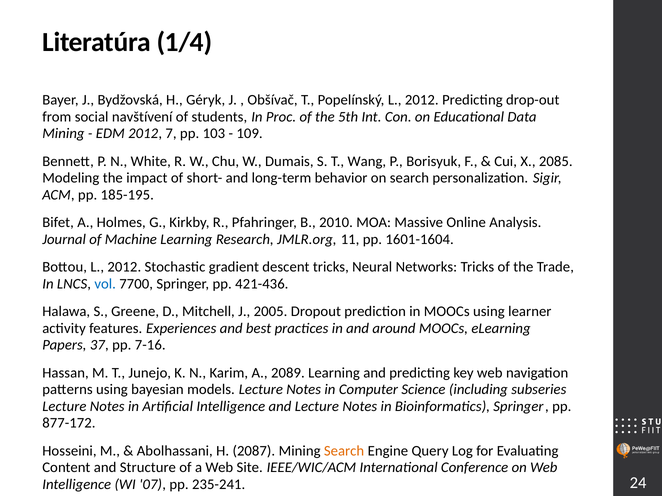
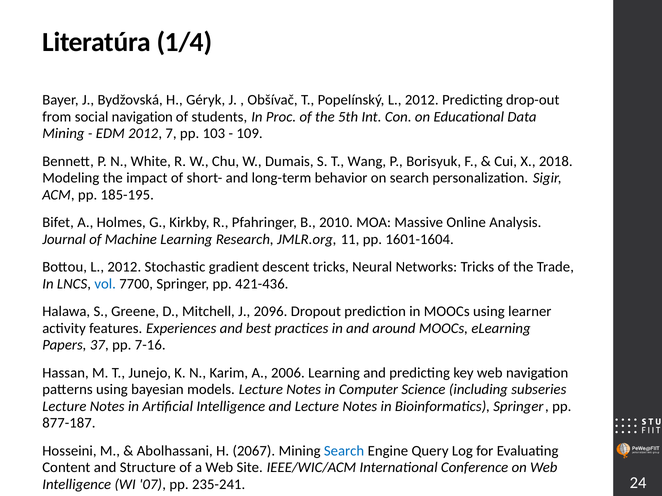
social navštívení: navštívení -> navigation (142, 117)
2085: 2085 -> 2018 (556, 161)
2005: 2005 -> 2096 (271, 312)
2089: 2089 -> 2006 (288, 373)
877-172: 877-172 -> 877-187 (69, 423)
2087: 2087 -> 2067 (254, 451)
Search colour: orange -> blue (344, 451)
